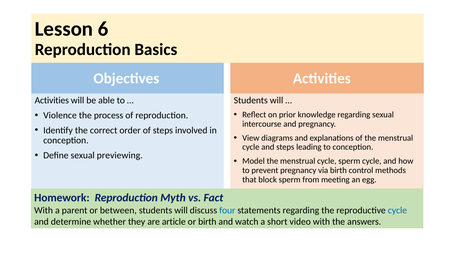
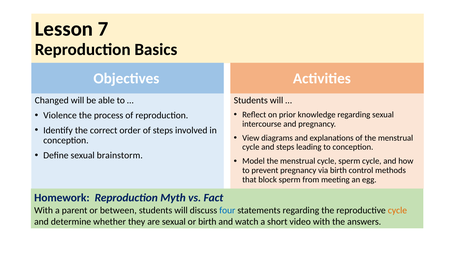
6: 6 -> 7 (103, 29)
Activities: Activities -> Changed (52, 100)
previewing: previewing -> brainstorm (120, 155)
cycle colour: blue -> orange (397, 210)
are article: article -> sexual (174, 222)
